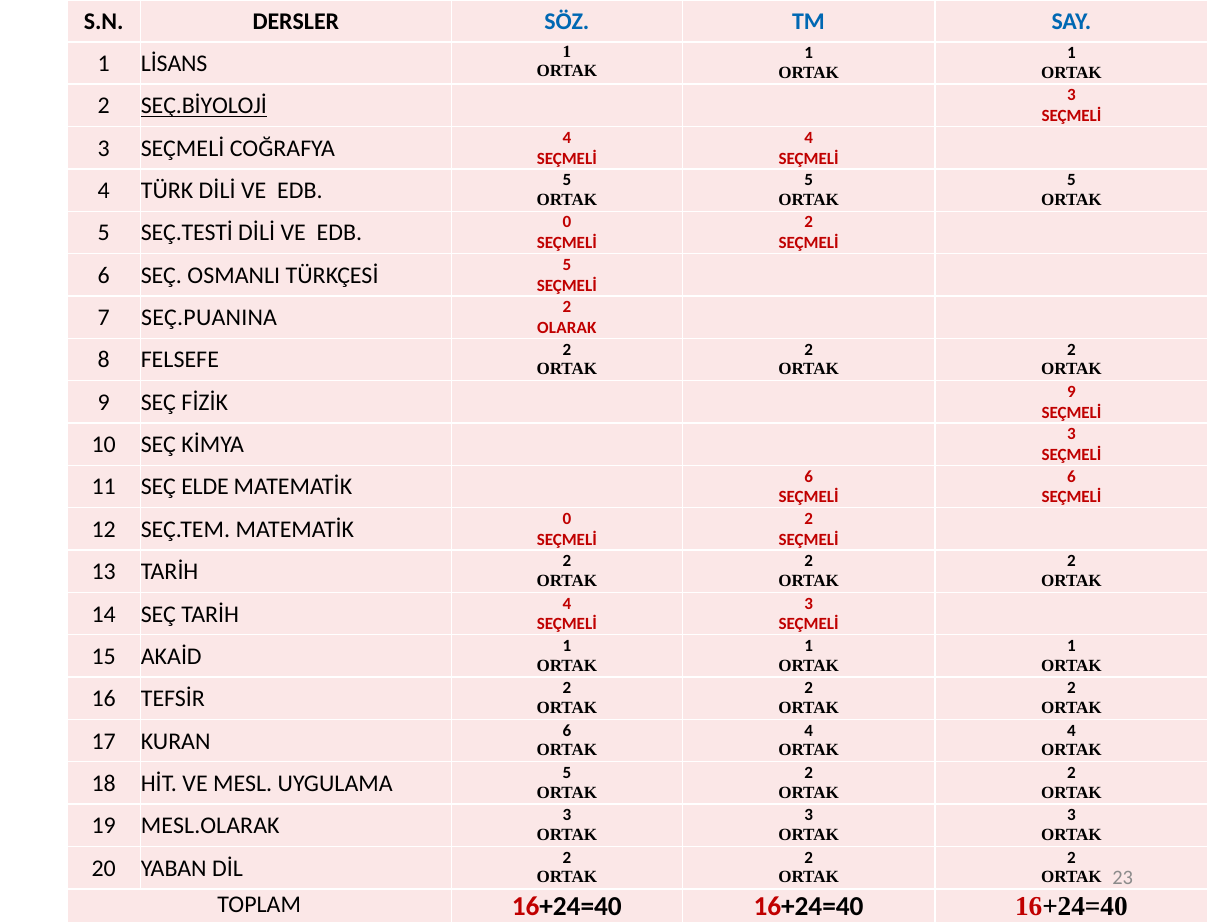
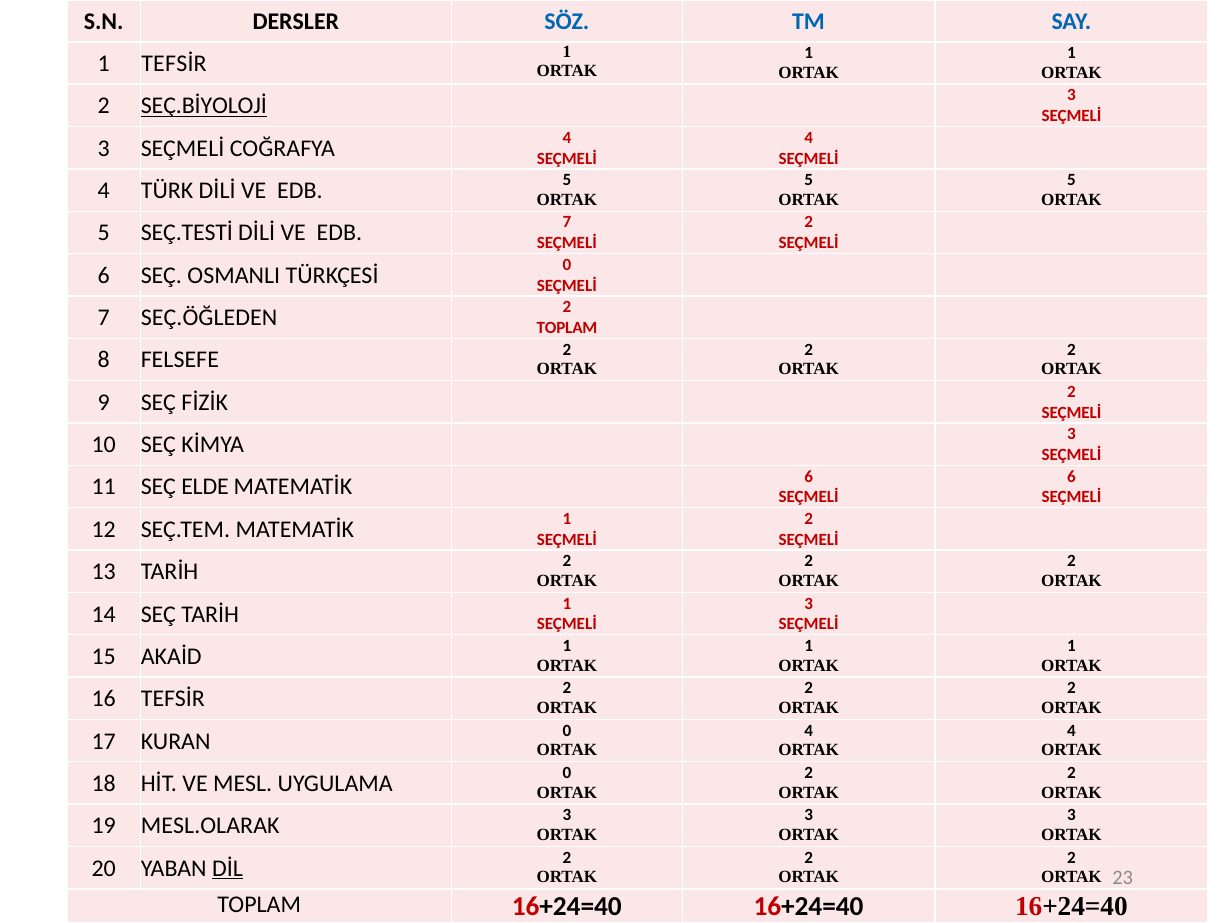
1 LİSANS: LİSANS -> TEFSİR (174, 64)
EDB 0: 0 -> 7 (567, 222)
TÜRKÇESİ 5: 5 -> 0 (567, 265)
SEÇ.PUANINA: SEÇ.PUANINA -> SEÇ.ÖĞLEDEN (209, 318)
OLARAK: OLARAK -> TOPLAM (567, 328)
FİZİK 9: 9 -> 2 (1071, 391)
MATEMATİK 0: 0 -> 1 (567, 518)
TARİH 4: 4 -> 1 (567, 603)
KURAN 6: 6 -> 0 (567, 730)
UYGULAMA 5: 5 -> 0 (567, 772)
DİL underline: none -> present (228, 868)
